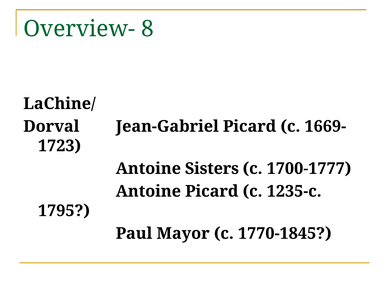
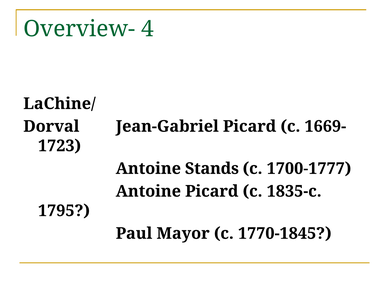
8: 8 -> 4 (147, 29)
Sisters: Sisters -> Stands (212, 168)
1235-c: 1235-c -> 1835-c (294, 191)
